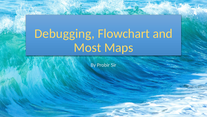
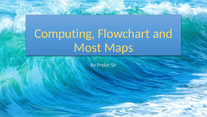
Debugging: Debugging -> Computing (65, 33)
